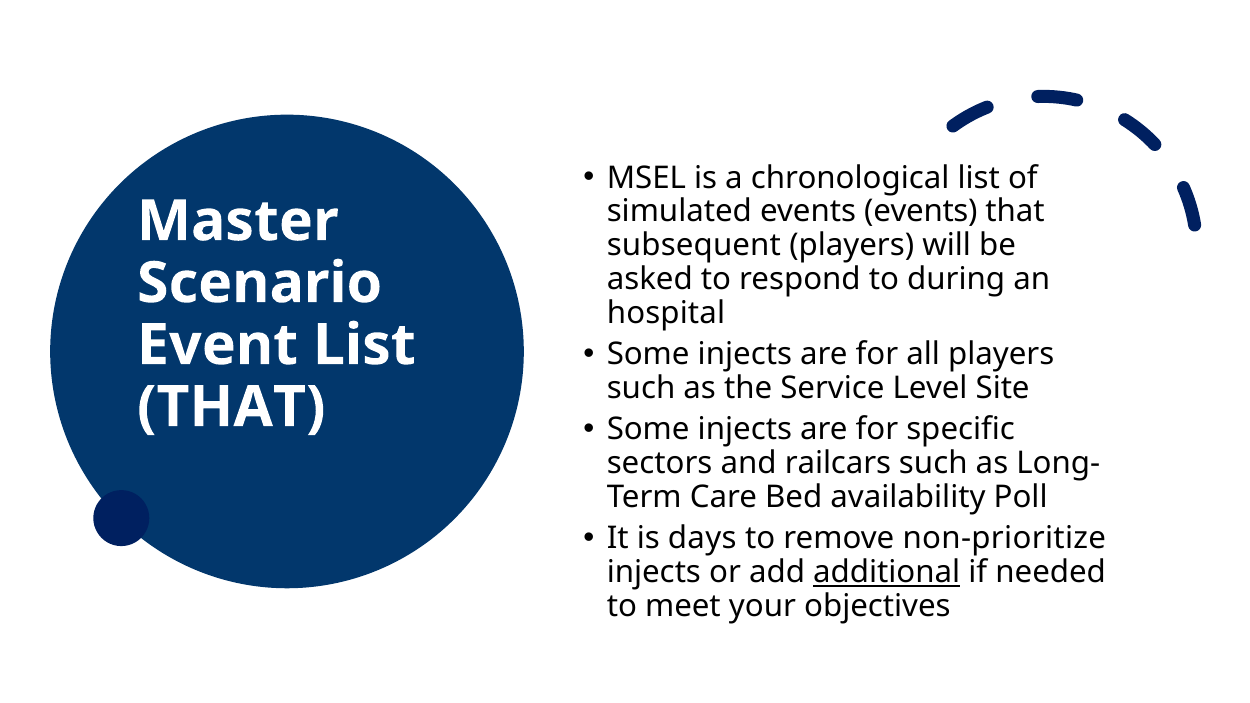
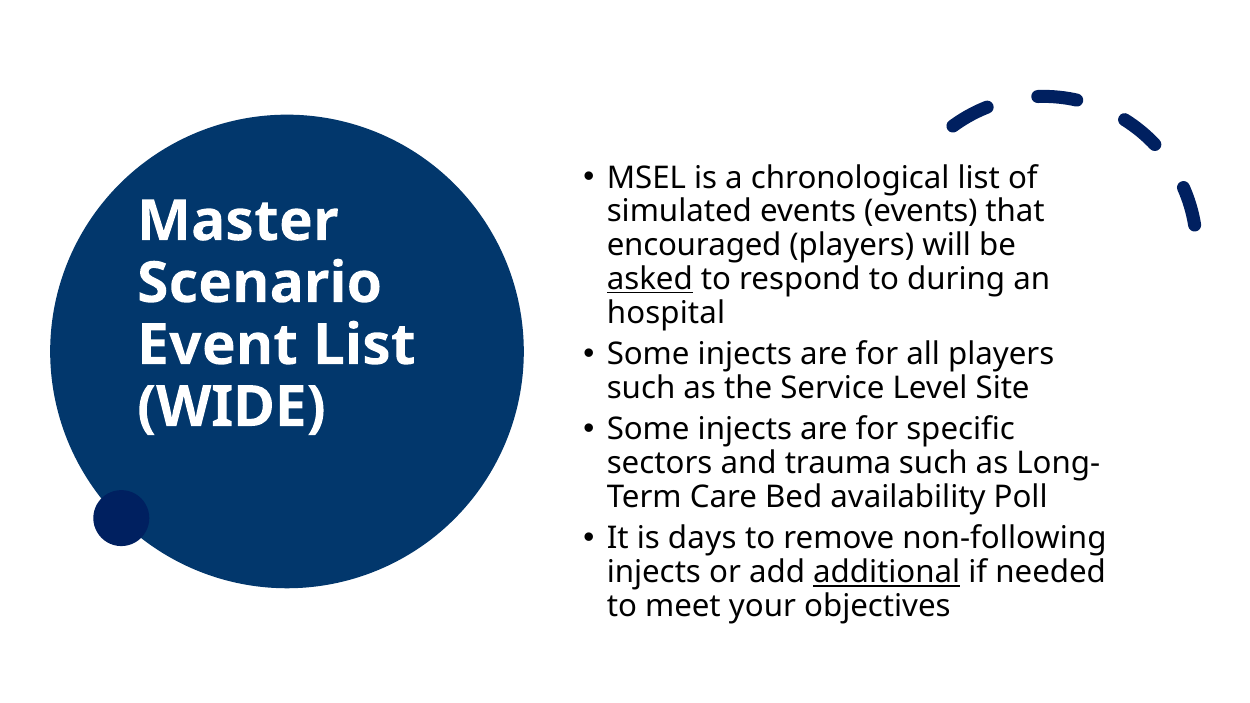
subsequent: subsequent -> encouraged (694, 245)
asked underline: none -> present (650, 279)
THAT: THAT -> WIDE (231, 407)
railcars: railcars -> trauma (838, 463)
non-prioritize: non-prioritize -> non-following (1004, 539)
